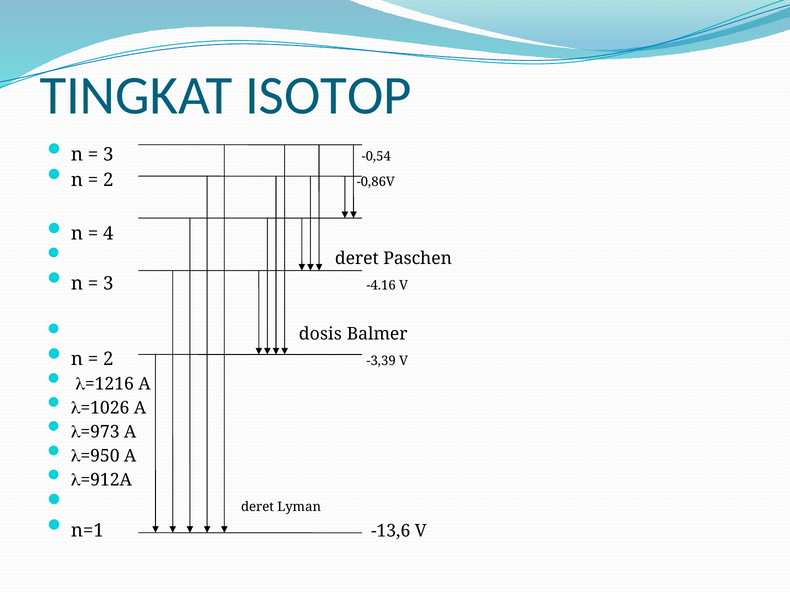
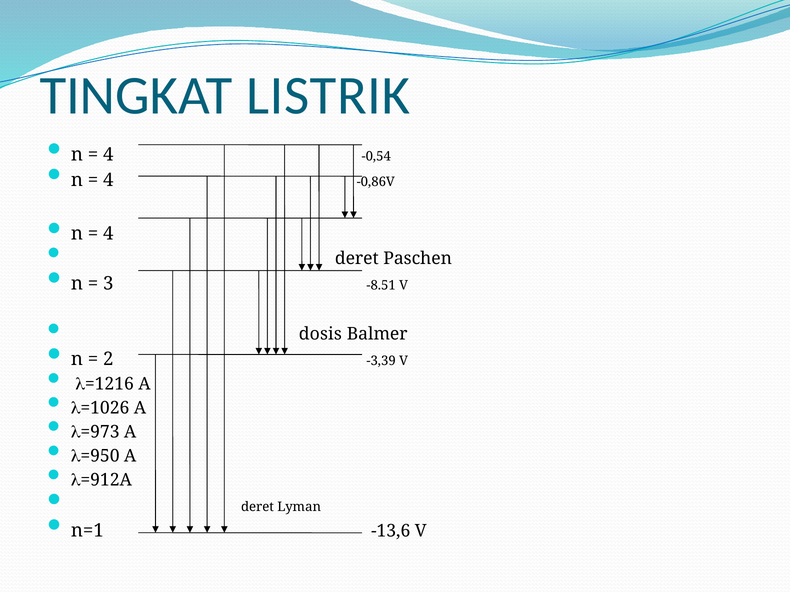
ISOTOP: ISOTOP -> LISTRIK (328, 96)
3: 3 -> 4 (108, 155)
2: 2 -> 4 (108, 180)
-4.16: -4.16 -> -8.51 (381, 286)
